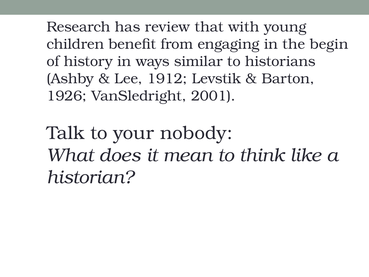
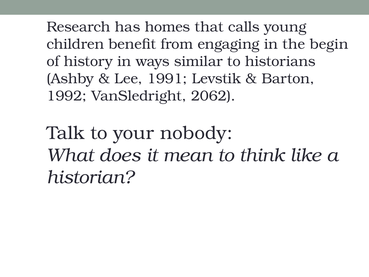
review: review -> homes (167, 27)
with: with -> calls (244, 27)
1912: 1912 -> 1991 (167, 78)
1926: 1926 -> 1992 (67, 96)
2001: 2001 -> 2062 (213, 96)
